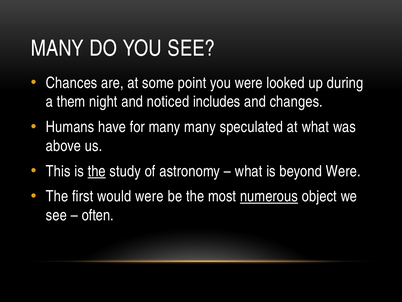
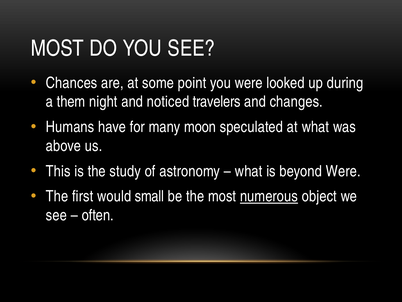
MANY: MANY -> MOST (57, 48)
includes: includes -> travelers (217, 102)
many many: many -> moon (200, 127)
the underline: present -> none (97, 171)
would were: were -> small (150, 196)
